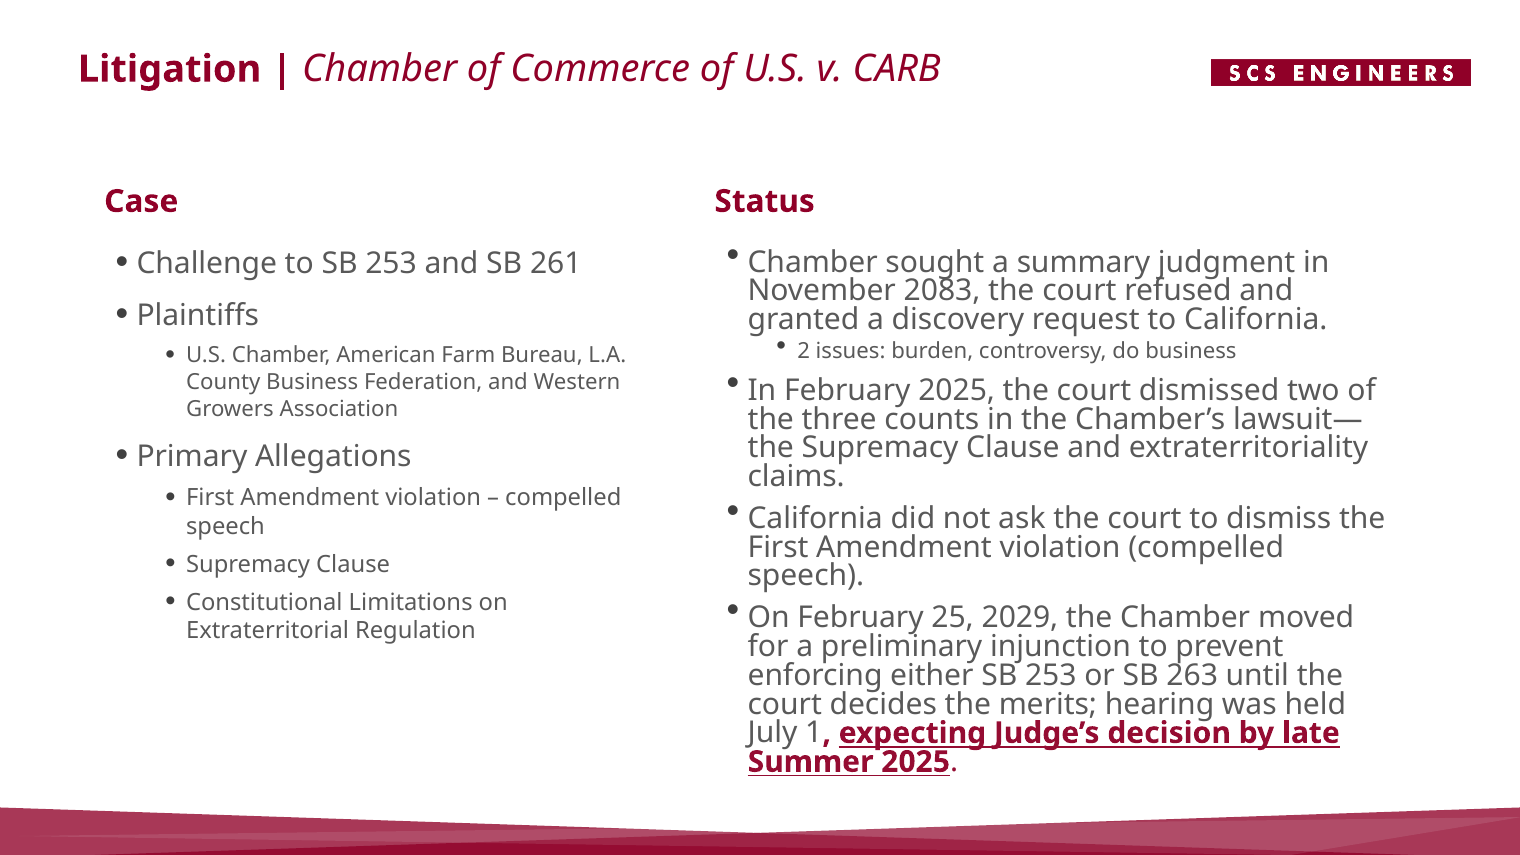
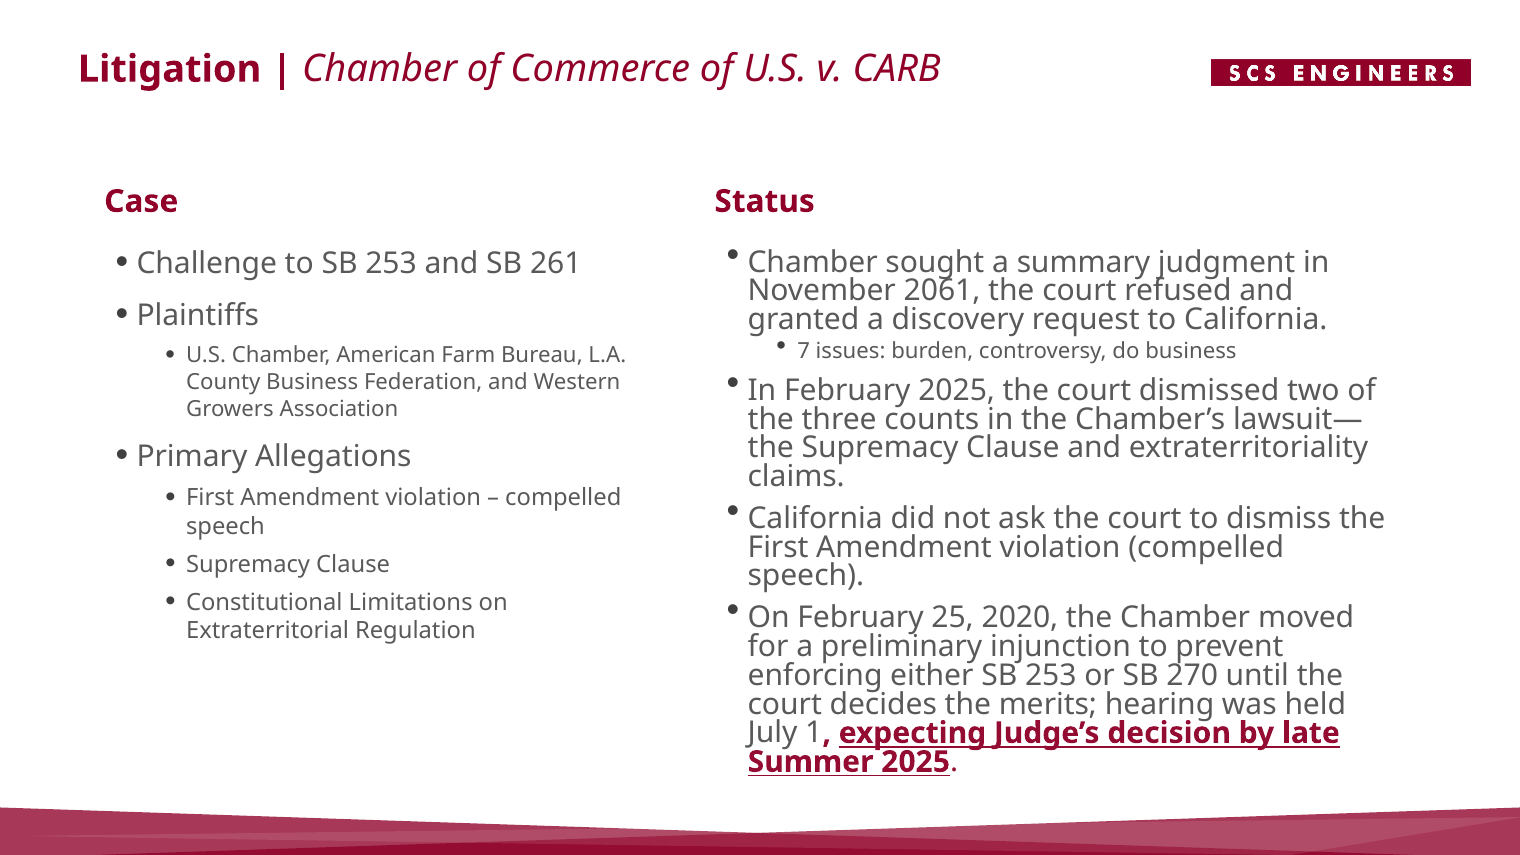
2083: 2083 -> 2061 (942, 291)
2: 2 -> 7 (804, 351)
2029: 2029 -> 2020 (1020, 618)
263: 263 -> 270 (1192, 675)
